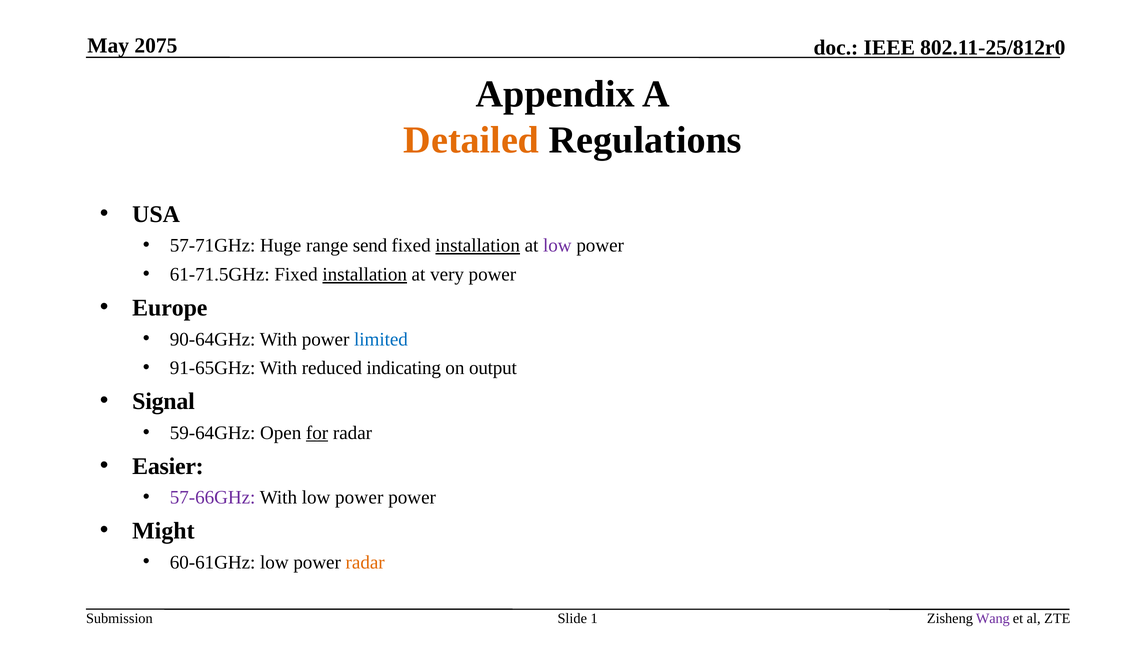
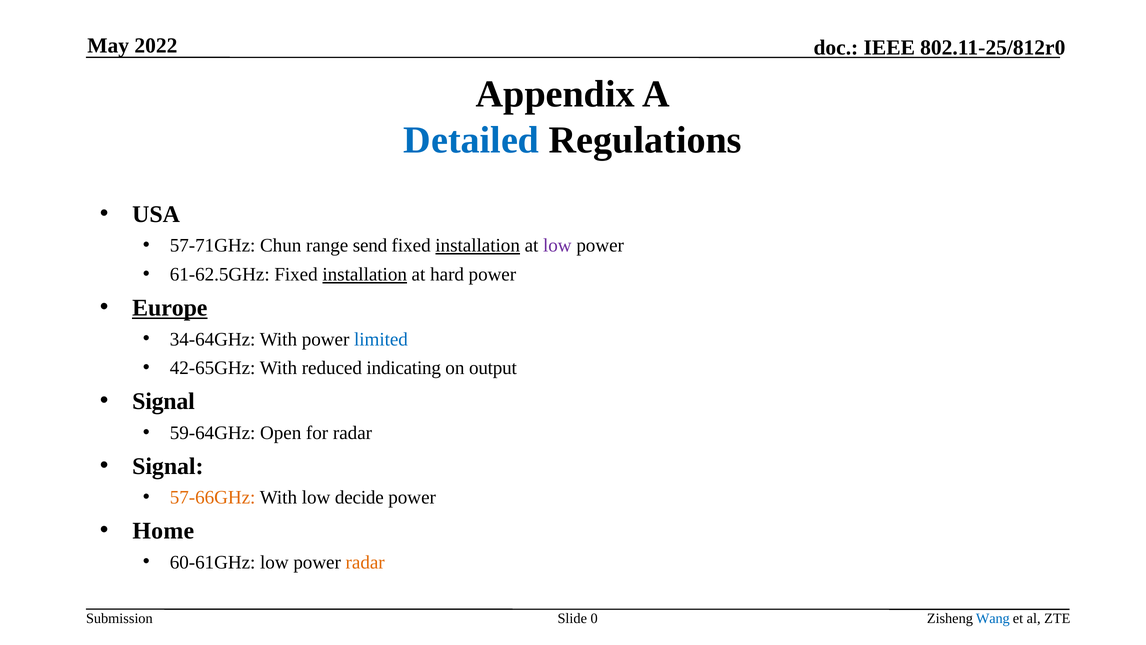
2075: 2075 -> 2022 (156, 46)
Detailed colour: orange -> blue (471, 140)
Huge: Huge -> Chun (281, 245)
61-71.5GHz: 61-71.5GHz -> 61-62.5GHz (220, 274)
very: very -> hard (447, 274)
Europe underline: none -> present (170, 308)
90-64GHz: 90-64GHz -> 34-64GHz (213, 339)
91-65GHz: 91-65GHz -> 42-65GHz (213, 368)
for underline: present -> none (317, 433)
Easier: Easier -> Signal (168, 466)
57-66GHz colour: purple -> orange (213, 497)
With low power: power -> decide (359, 497)
Might: Might -> Home (163, 531)
1: 1 -> 0 (594, 618)
Wang colour: purple -> blue (993, 618)
